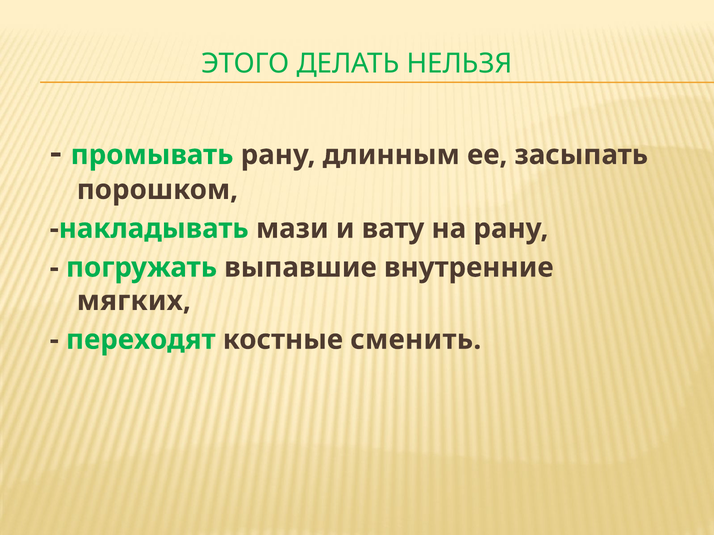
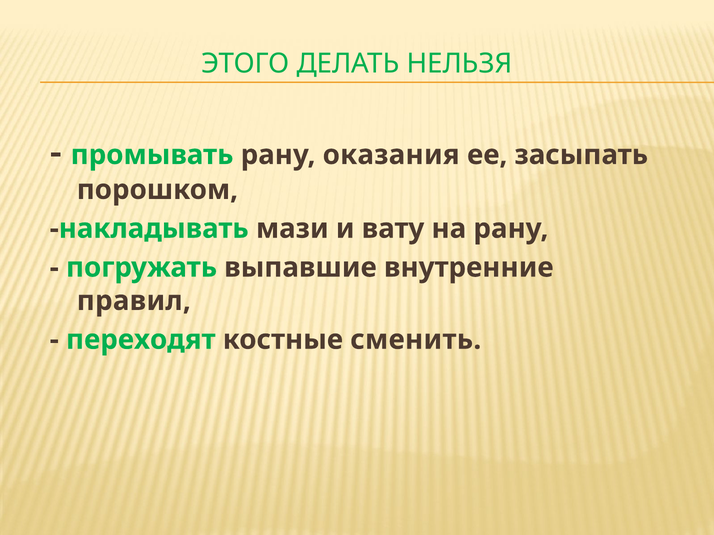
длинным: длинным -> оказания (391, 155)
мягких: мягких -> правил (134, 301)
